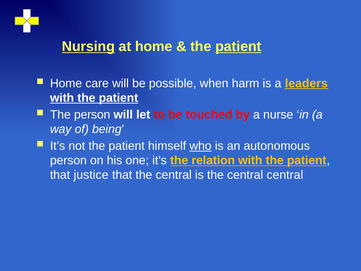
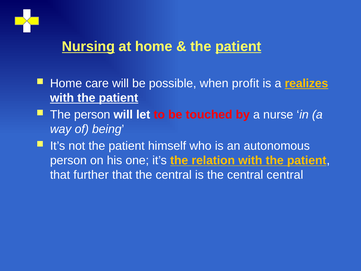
harm: harm -> profit (245, 83)
leaders: leaders -> realizes (306, 83)
who underline: present -> none (200, 146)
justice: justice -> further (91, 175)
